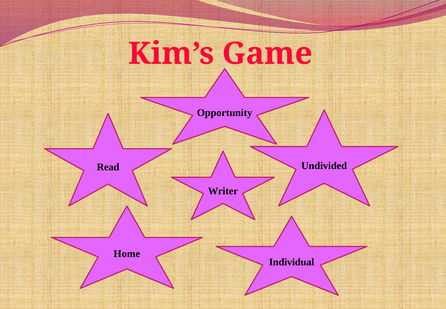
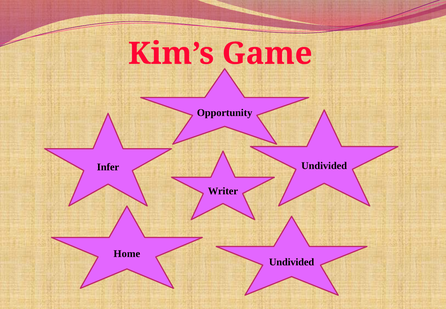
Read: Read -> Infer (108, 167)
Individual: Individual -> Undivided (292, 262)
